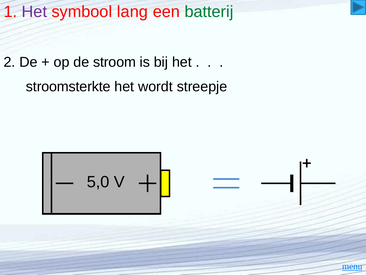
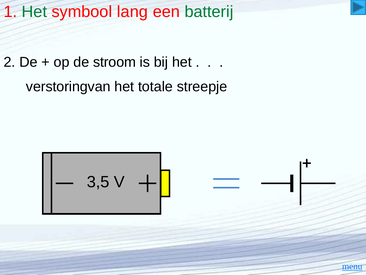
Het colour: purple -> green (34, 12)
stroomsterkte: stroomsterkte -> verstoringvan (68, 87)
wordt: wordt -> totale (155, 87)
5,0: 5,0 -> 3,5 (98, 182)
